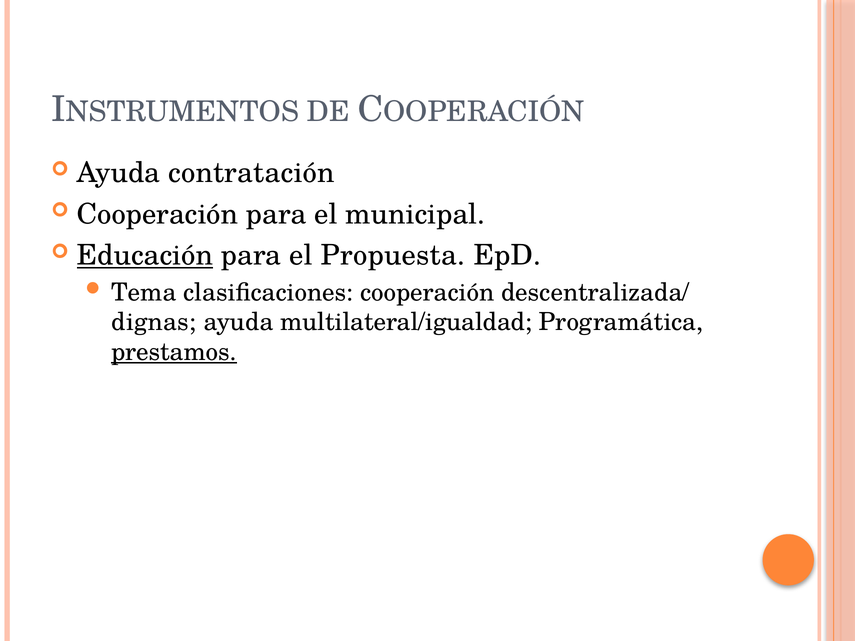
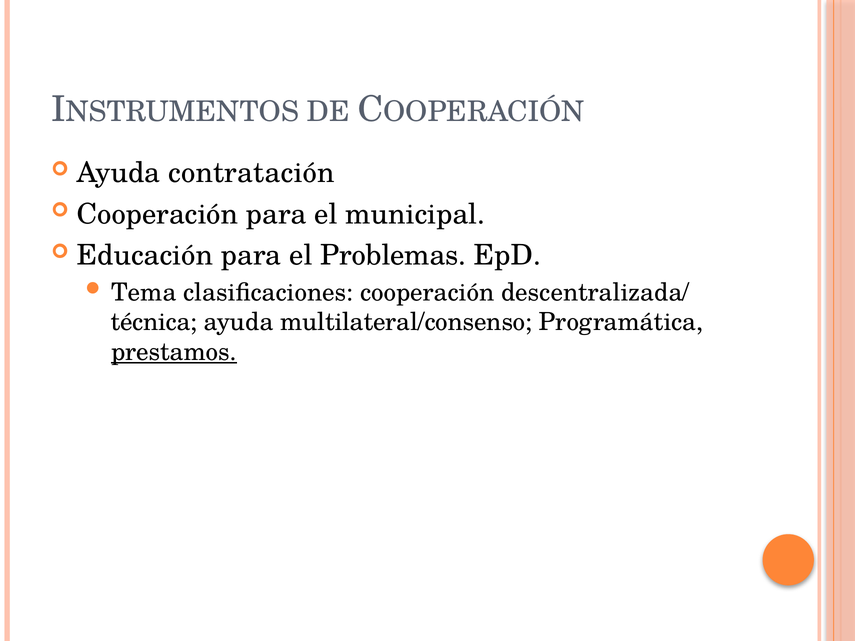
Educación underline: present -> none (145, 256)
Propuesta: Propuesta -> Problemas (393, 256)
dignas: dignas -> técnica (154, 322)
multilateral/igualdad: multilateral/igualdad -> multilateral/consenso (406, 322)
